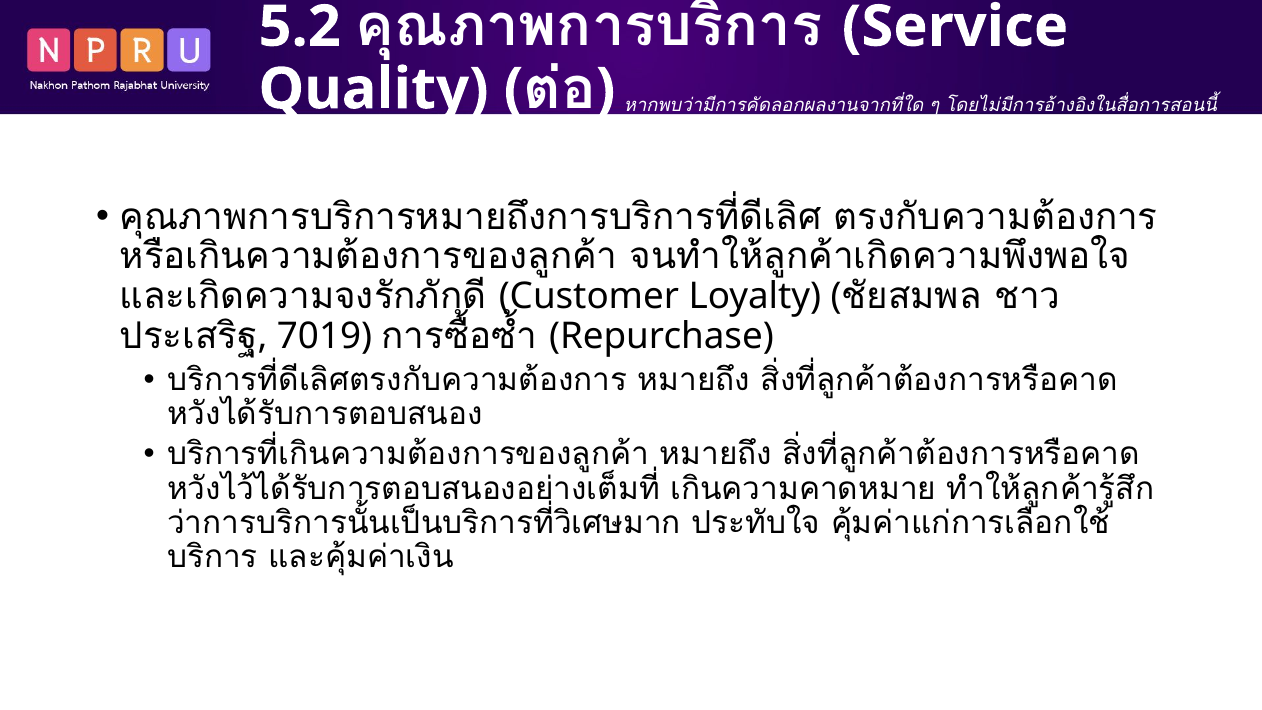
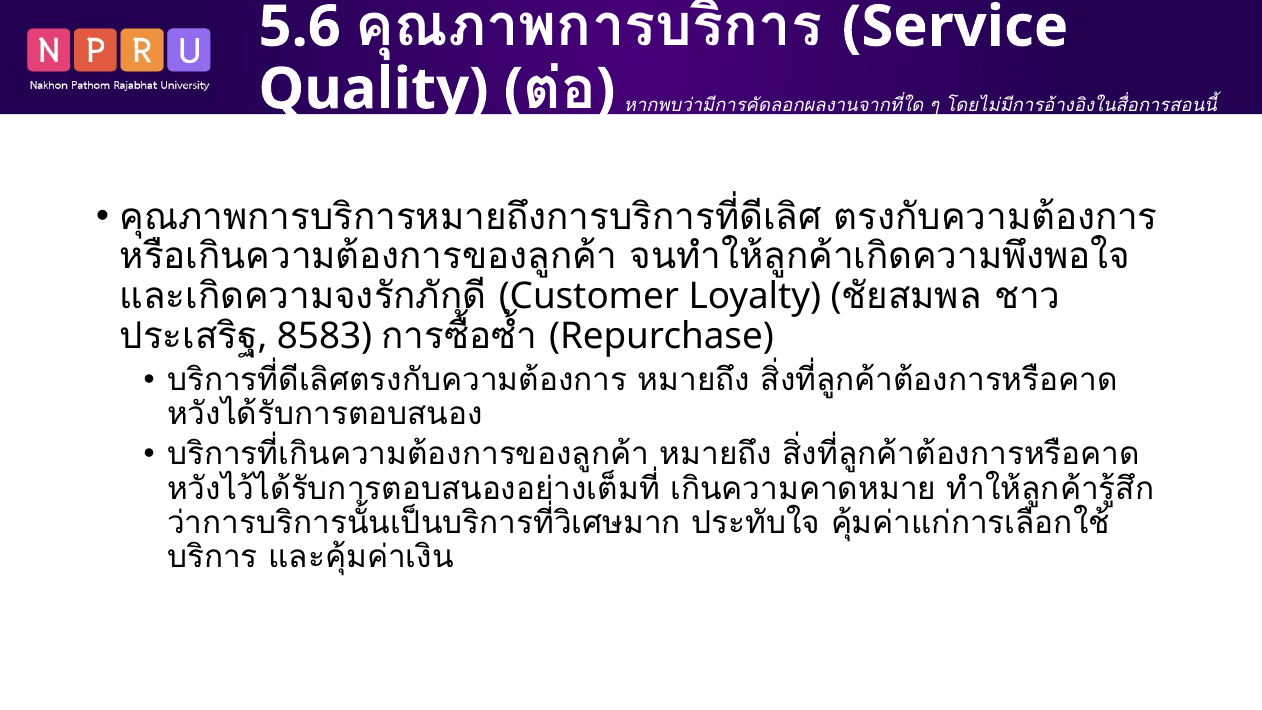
5.2: 5.2 -> 5.6 (300, 27)
7019: 7019 -> 8583 (325, 336)
